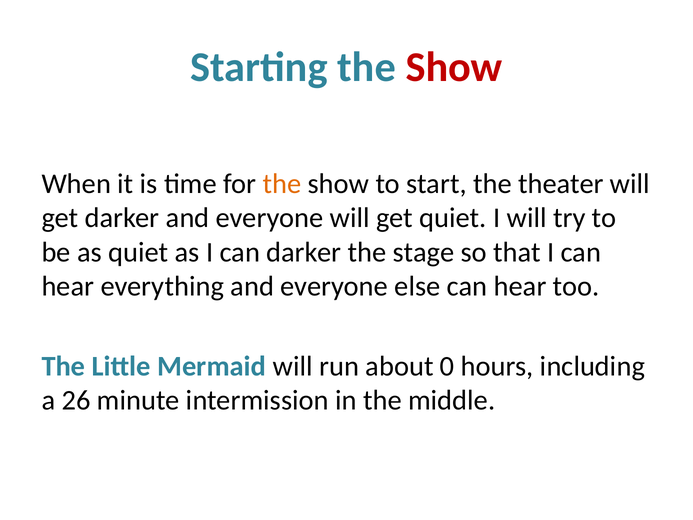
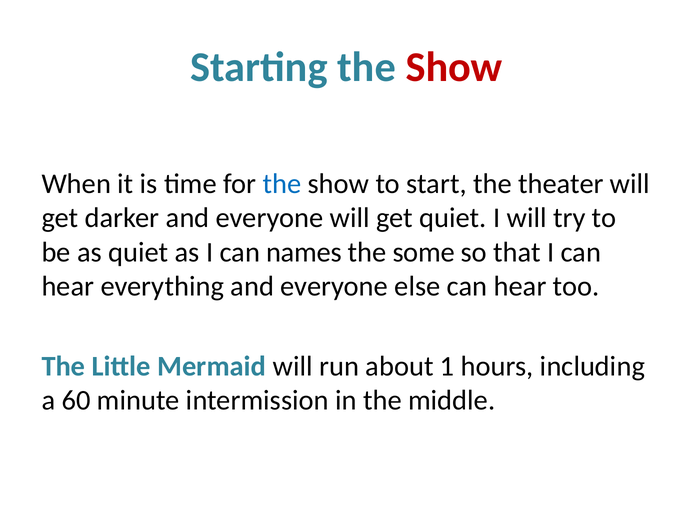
the colour: orange -> blue (282, 184)
can darker: darker -> names (304, 252)
stage: stage -> some (424, 252)
0: 0 -> 1 (447, 366)
26: 26 -> 60 (76, 400)
